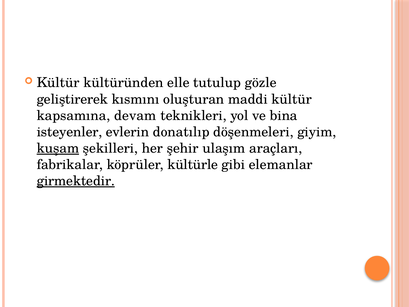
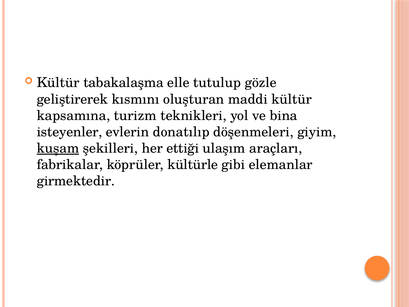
kültüründen: kültüründen -> tabakalaşma (123, 83)
devam: devam -> turizm (135, 115)
şehir: şehir -> ettiği (183, 148)
girmektedir underline: present -> none (76, 181)
